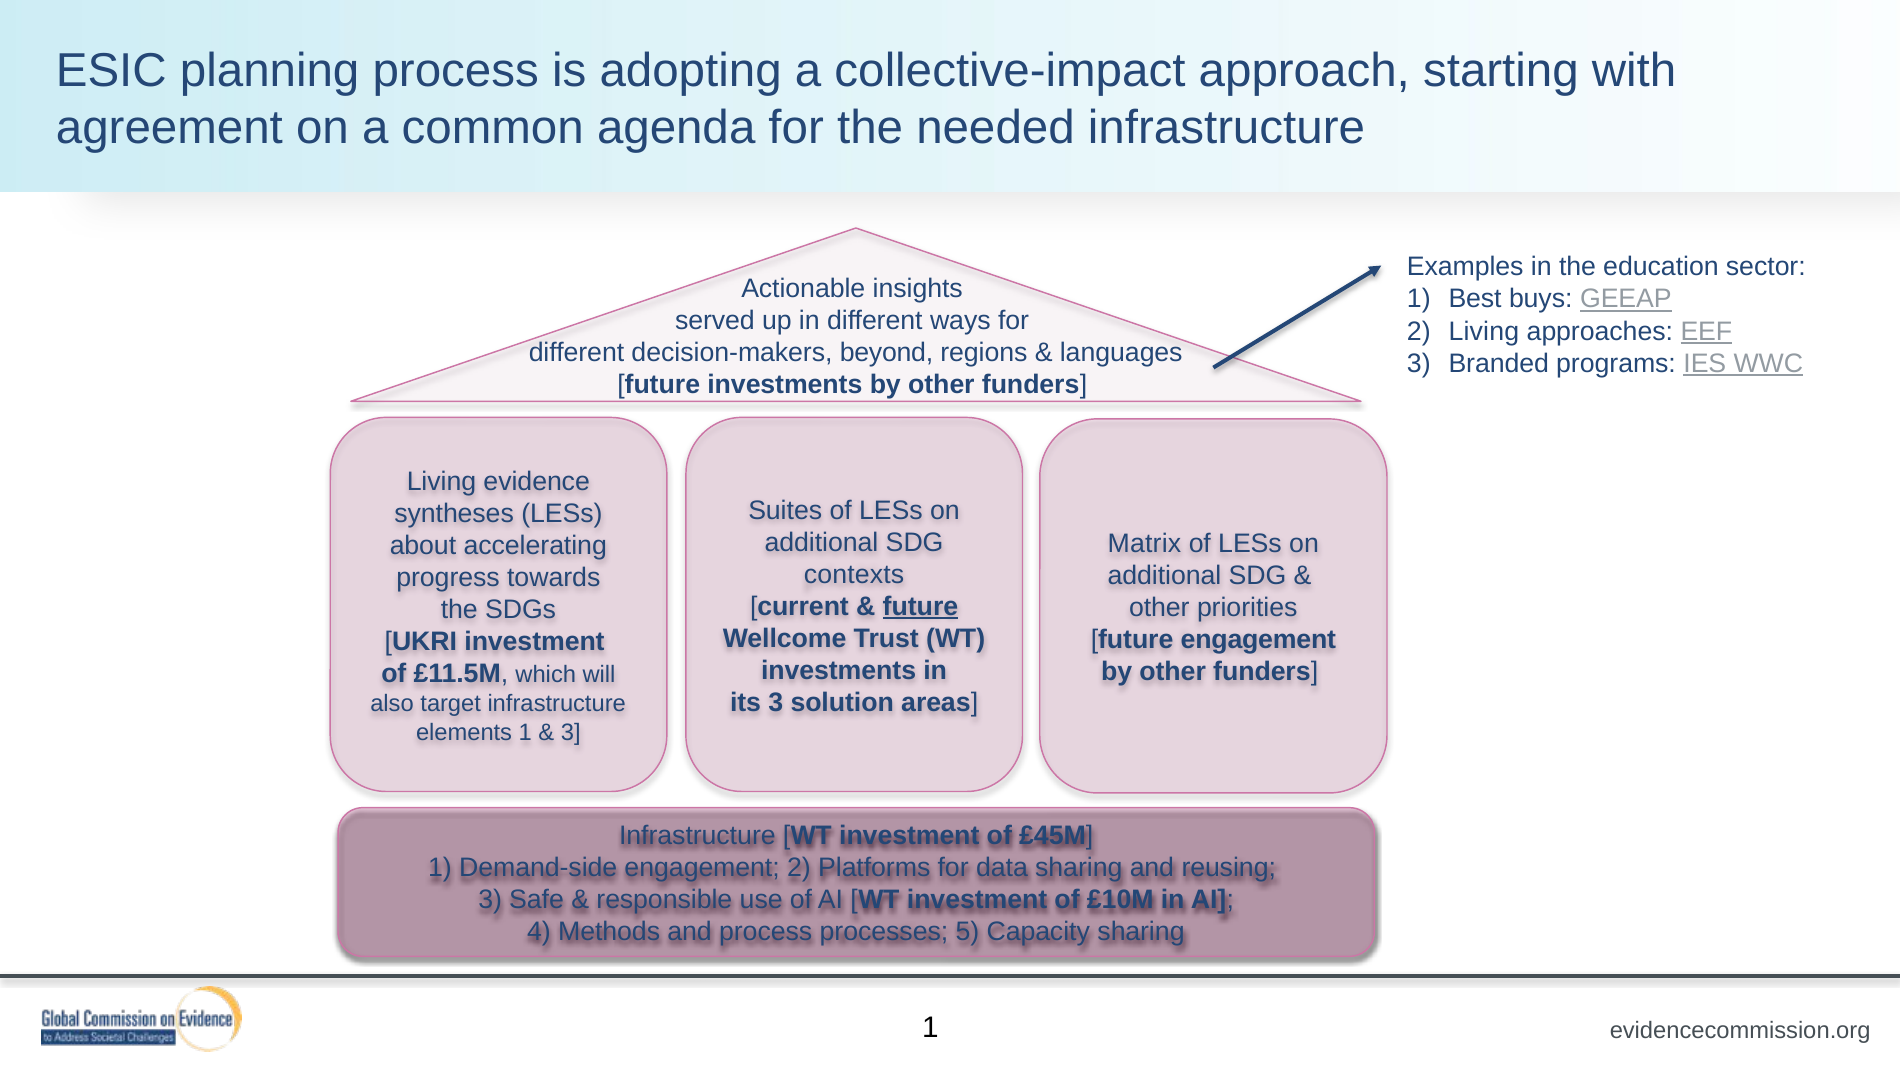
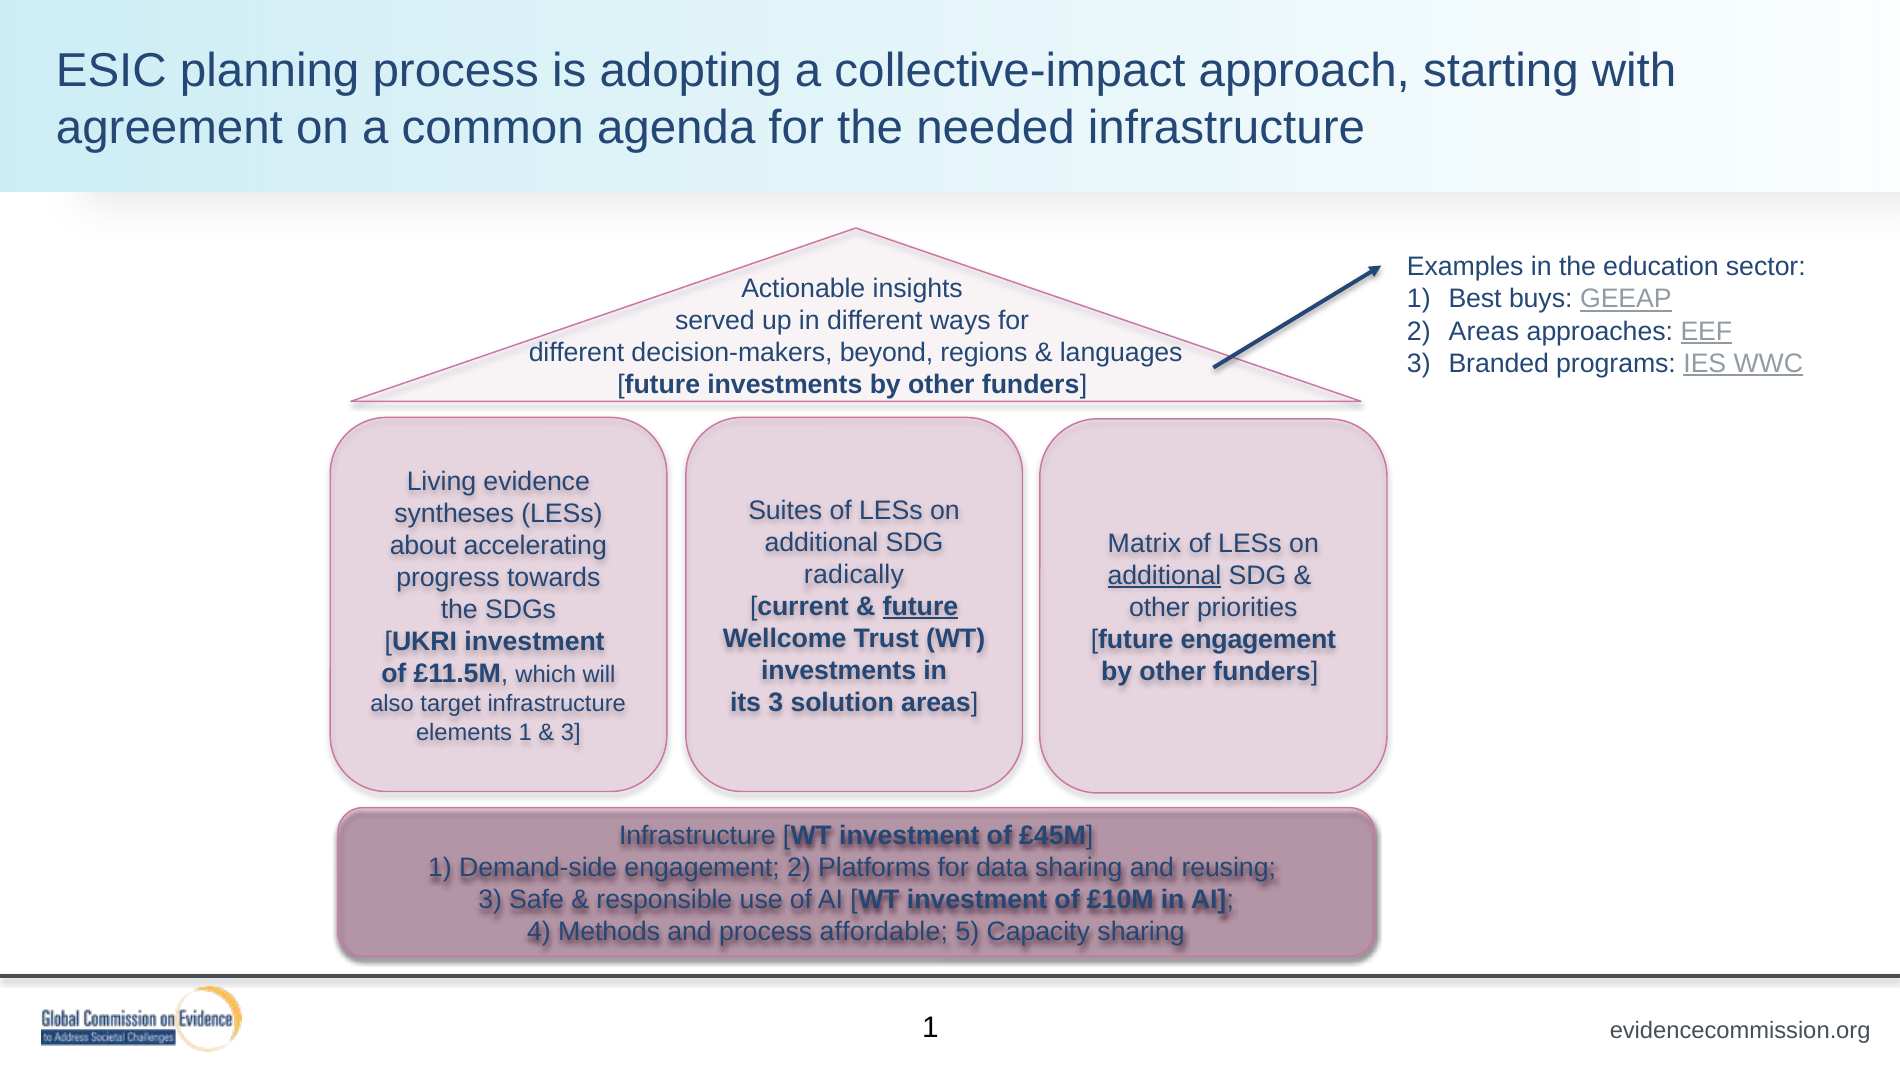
2 Living: Living -> Areas (1484, 331)
contexts: contexts -> radically (854, 574)
additional underline: none -> present (1164, 576)
processes: processes -> affordable (884, 932)
